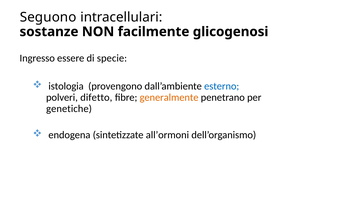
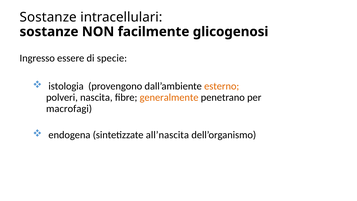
Seguono: Seguono -> Sostanze (48, 17)
esterno colour: blue -> orange (222, 86)
difetto: difetto -> nascita (96, 97)
genetiche: genetiche -> macrofagi (69, 109)
all’ormoni: all’ormoni -> all’nascita (167, 135)
